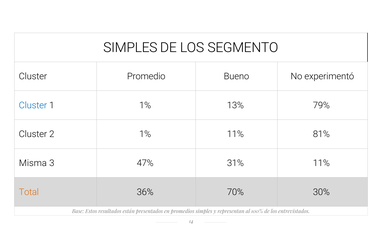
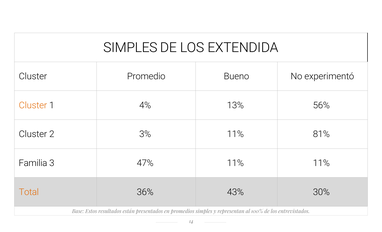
SEGMENTO: SEGMENTO -> EXTENDIDA (243, 48)
Cluster colour: blue -> orange (33, 105)
1 1%: 1% -> 4% (145, 105)
79%: 79% -> 56% (321, 105)
2 1%: 1% -> 3% (145, 134)
Misma: Misma -> Familia (33, 163)
47% 31%: 31% -> 11% (235, 163)
70%: 70% -> 43% (235, 192)
